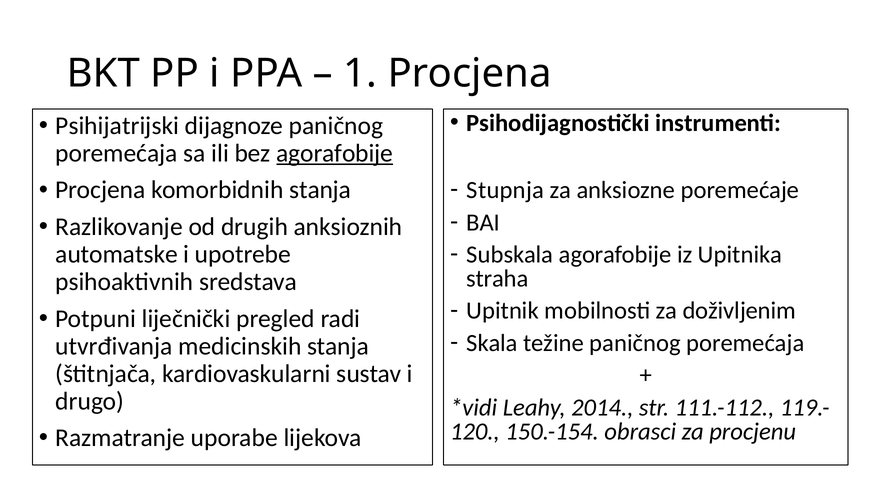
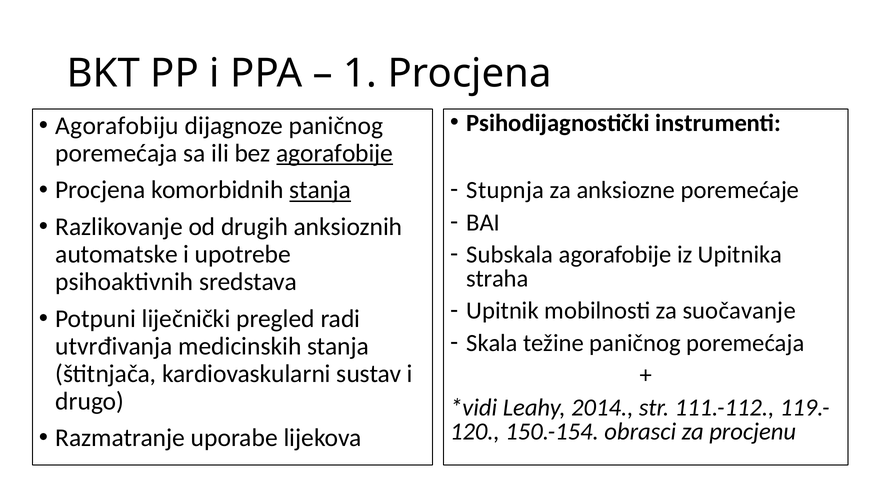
Psihijatrijski: Psihijatrijski -> Agorafobiju (117, 126)
stanja underline: none -> present (320, 190)
doživljenim: doživljenim -> suočavanje (739, 311)
